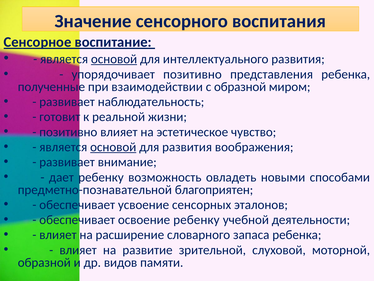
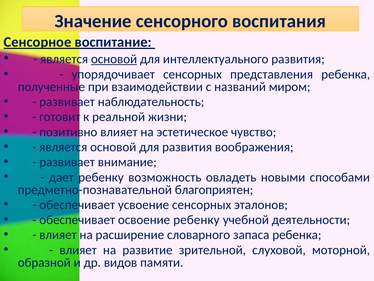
упорядочивает позитивно: позитивно -> сенсорных (193, 74)
с образной: образной -> названий (240, 87)
основой underline: present -> none (113, 147)
